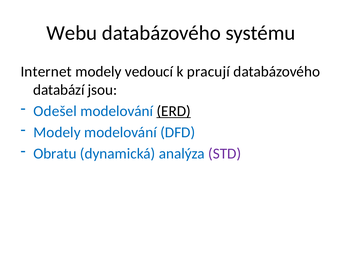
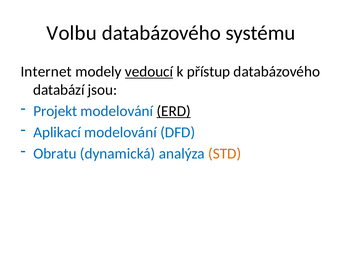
Webu: Webu -> Volbu (72, 33)
vedoucí underline: none -> present (149, 72)
pracují: pracují -> přístup (209, 72)
Odešel: Odešel -> Projekt (55, 111)
Modely: Modely -> Aplikací (57, 133)
STD colour: purple -> orange (225, 154)
